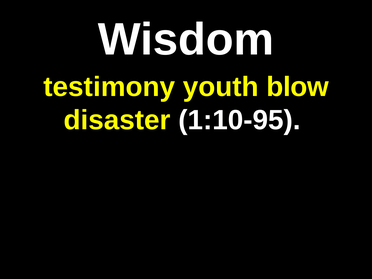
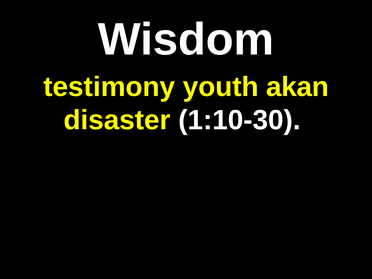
blow: blow -> akan (298, 87)
1:10-95: 1:10-95 -> 1:10-30 (239, 120)
